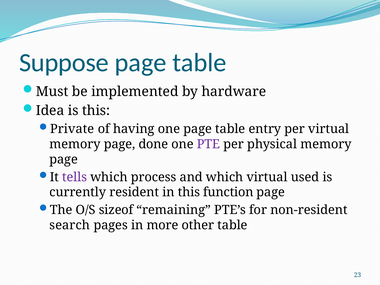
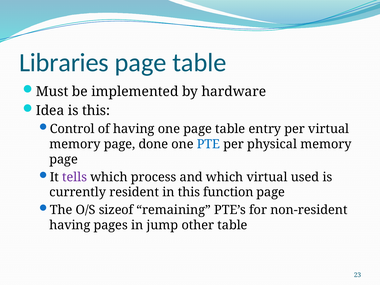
Suppose: Suppose -> Libraries (64, 63)
Private: Private -> Control (72, 129)
PTE colour: purple -> blue (208, 144)
search: search -> having (70, 225)
more: more -> jump (162, 225)
